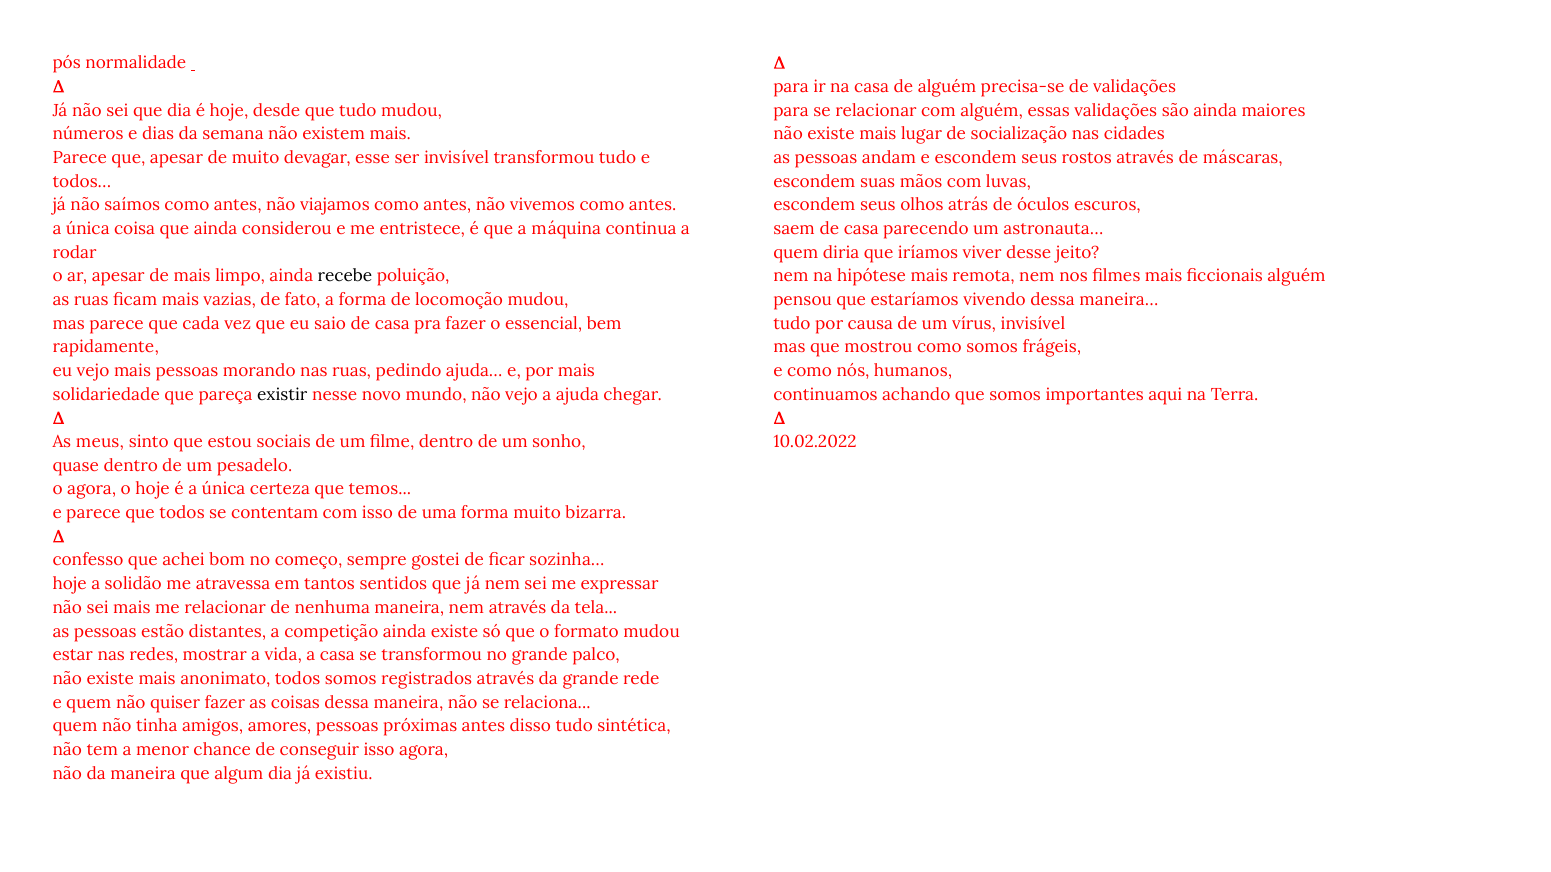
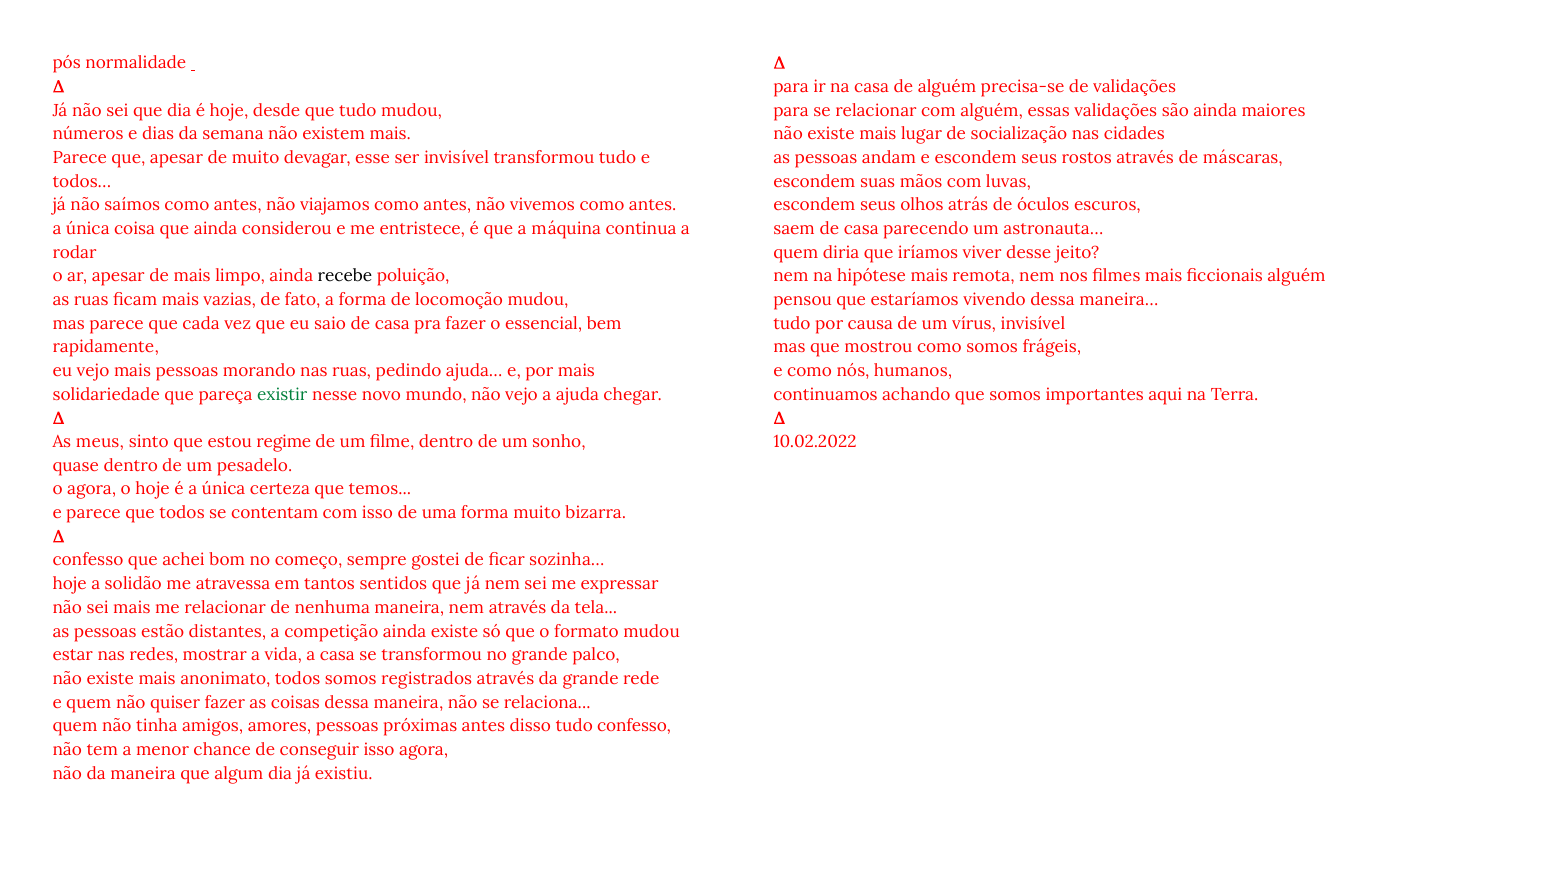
existir colour: black -> green (282, 395)
sociais: sociais -> regime (284, 442)
tudo sintética: sintética -> confesso (634, 726)
